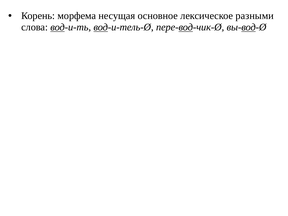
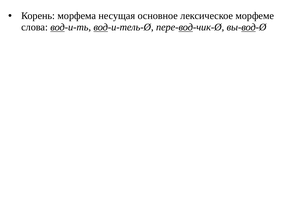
разными: разными -> морфеме (255, 16)
